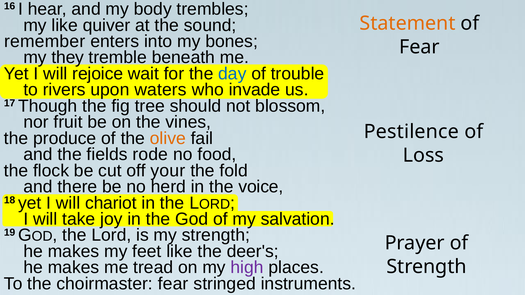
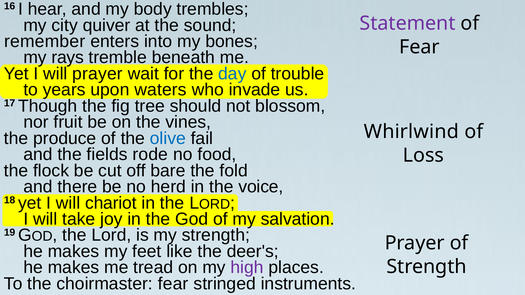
my like: like -> city (65, 25)
Statement colour: orange -> purple (408, 23)
they: they -> rays (68, 58)
will rejoice: rejoice -> prayer (98, 74)
rivers: rivers -> years (64, 90)
Pestilence: Pestilence -> Whirlwind (411, 132)
olive colour: orange -> blue (168, 138)
your: your -> bare (168, 171)
